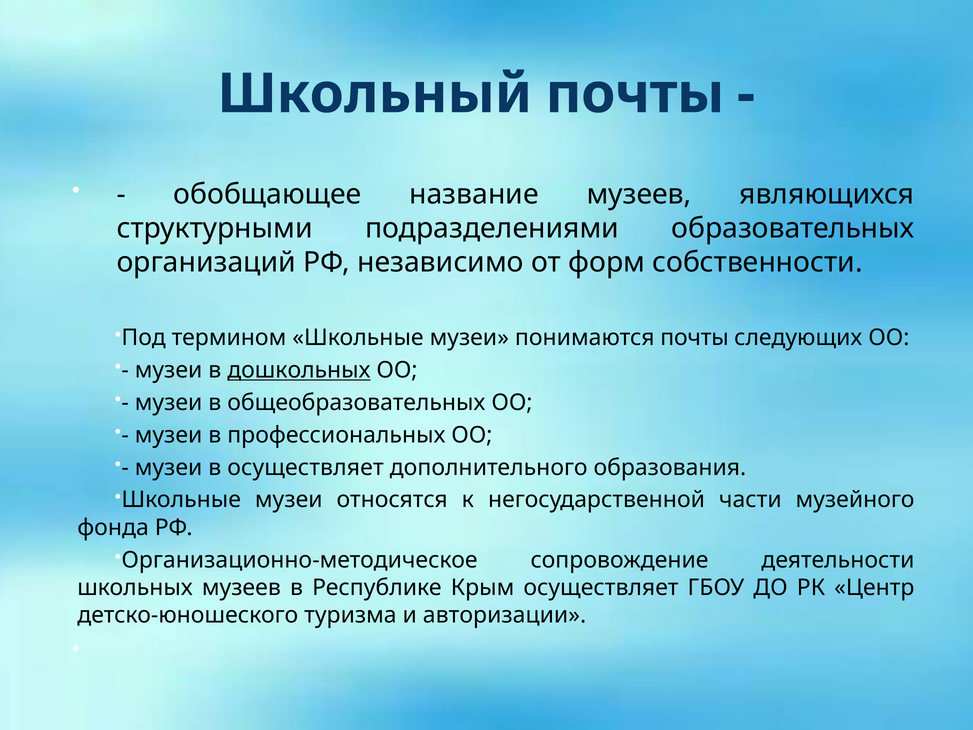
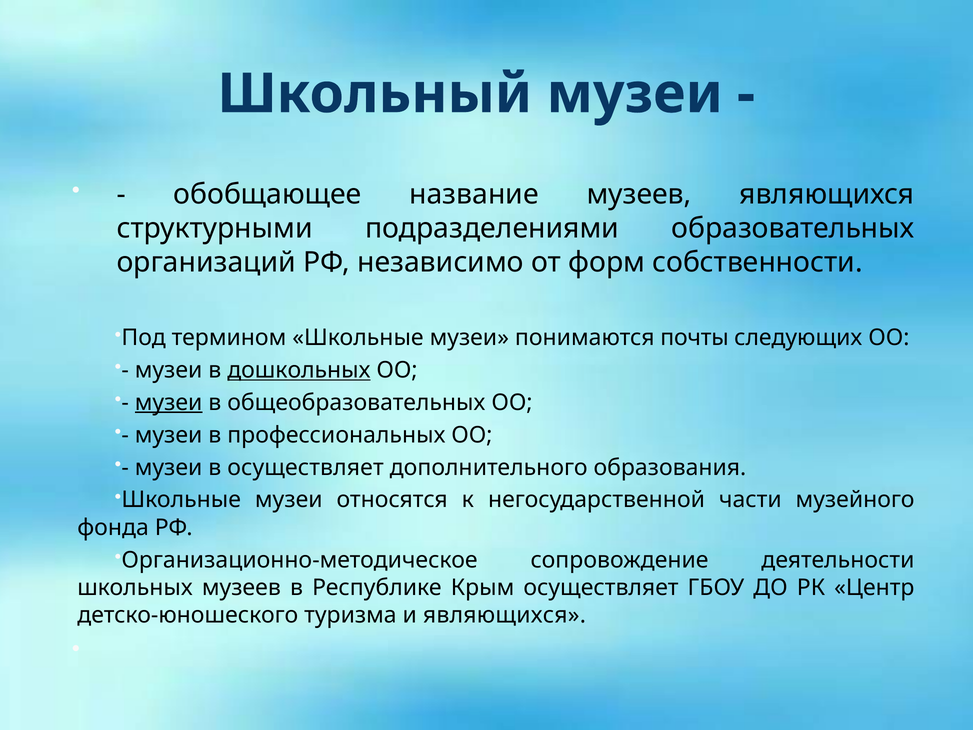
Школьный почты: почты -> музеи (635, 94)
музеи underline: none -> present (169, 402)
и авторизации: авторизации -> являющихся (504, 615)
